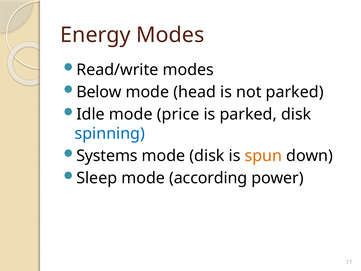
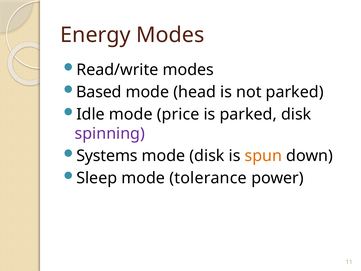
Below: Below -> Based (99, 92)
spinning colour: blue -> purple (110, 133)
according: according -> tolerance (208, 178)
